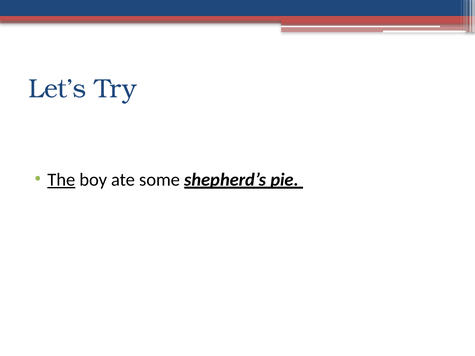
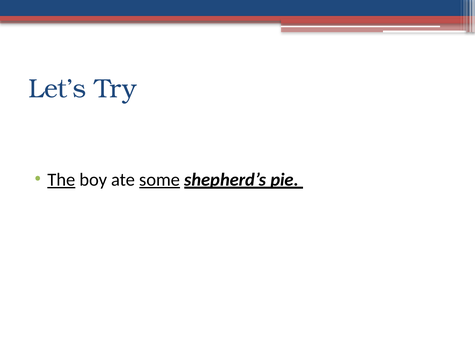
some underline: none -> present (160, 180)
